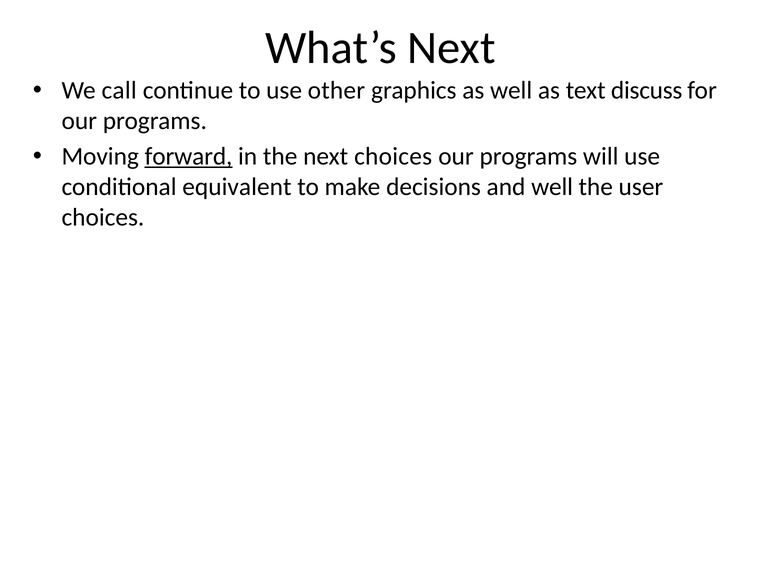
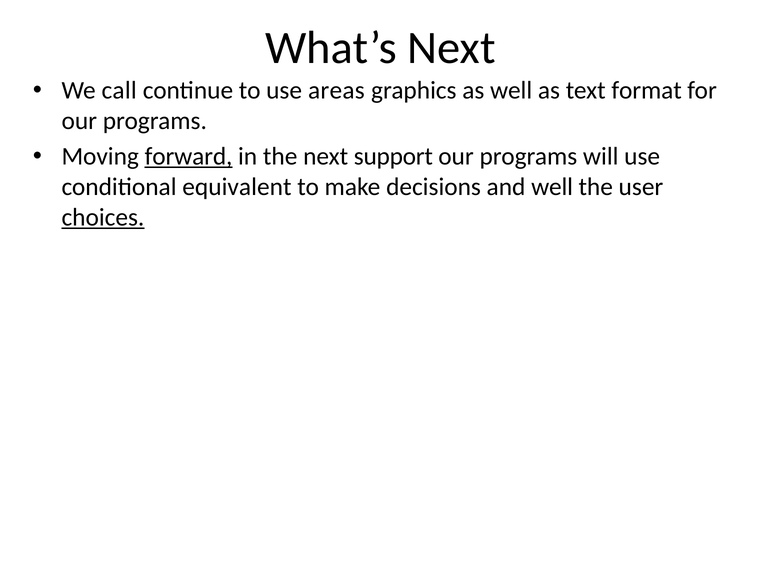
other: other -> areas (336, 91)
discuss: discuss -> format (647, 91)
next choices: choices -> support (393, 156)
choices underline: none -> present (103, 217)
